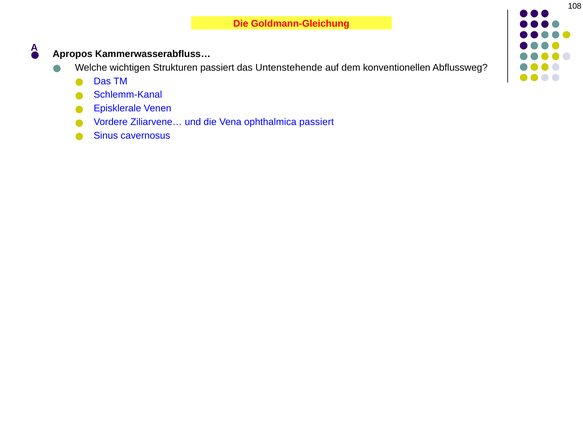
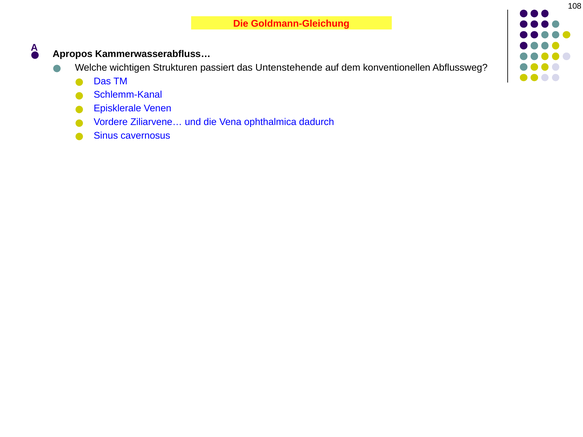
ophthalmica passiert: passiert -> dadurch (317, 122)
